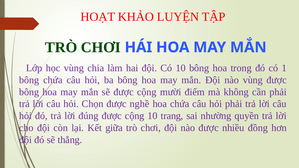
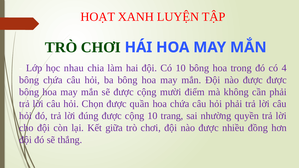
KHẢO: KHẢO -> XANH (136, 17)
học vùng: vùng -> nhau (74, 68)
1: 1 -> 4 (284, 68)
mắn Đội nào vùng: vùng -> được (253, 80)
nghề: nghề -> quần (140, 104)
